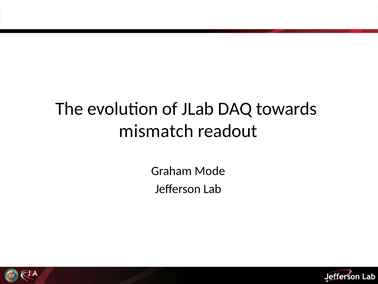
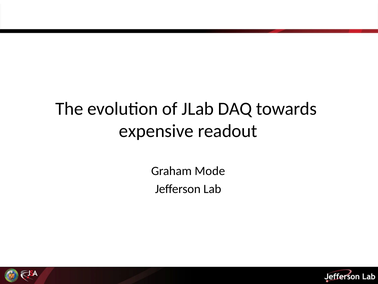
mismatch: mismatch -> expensive (156, 131)
